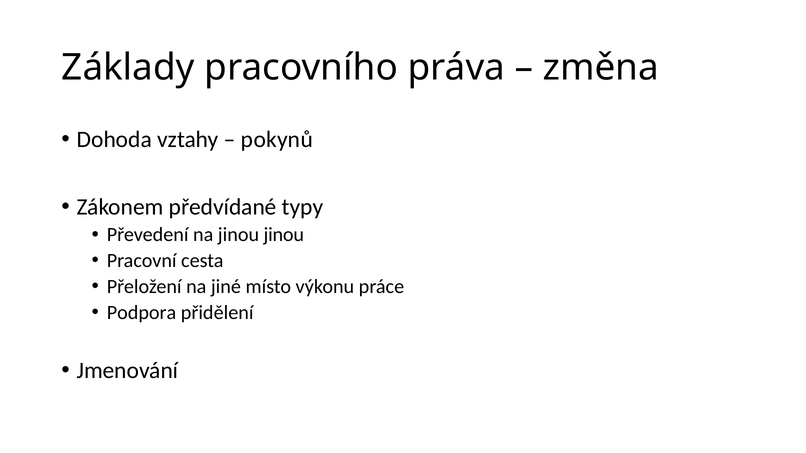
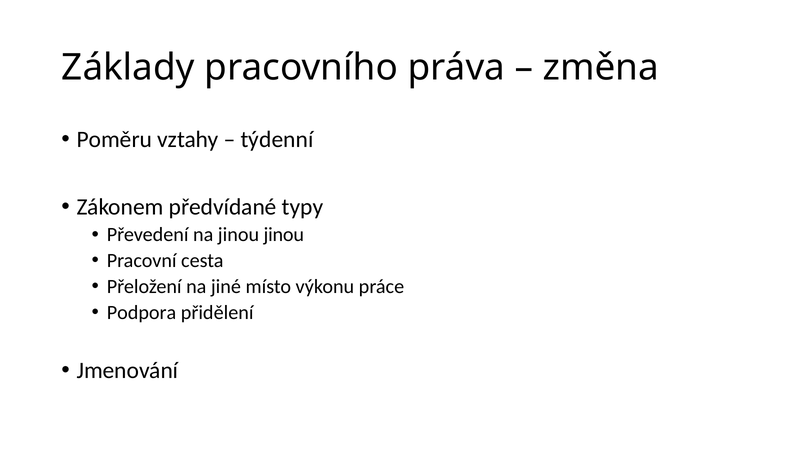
Dohoda: Dohoda -> Poměru (114, 140)
pokynů: pokynů -> týdenní (277, 140)
